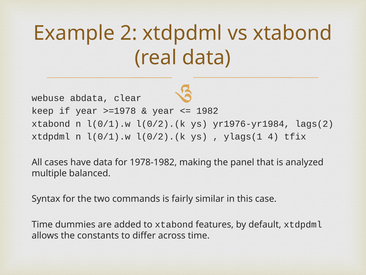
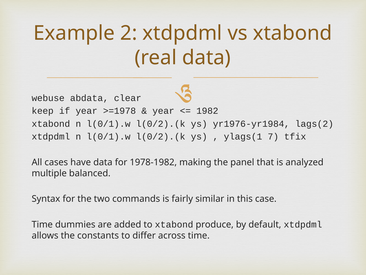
4: 4 -> 7 (273, 136)
features: features -> produce (215, 224)
